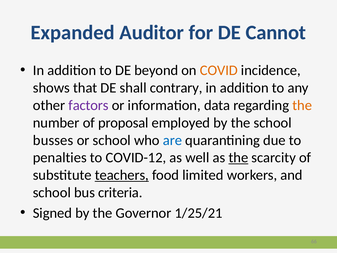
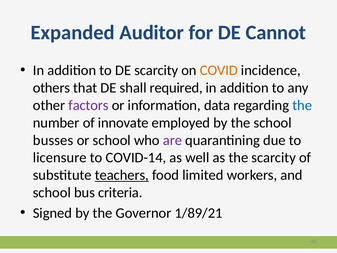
DE beyond: beyond -> scarcity (156, 70)
shows: shows -> others (51, 88)
contrary: contrary -> required (176, 88)
the colour: orange -> blue (302, 105)
proposal: proposal -> innovate (123, 123)
are colour: blue -> purple (172, 140)
penalties: penalties -> licensure (60, 157)
COVID-12: COVID-12 -> COVID-14 (136, 157)
the underline: present -> none (238, 157)
1/25/21: 1/25/21 -> 1/89/21 (199, 213)
